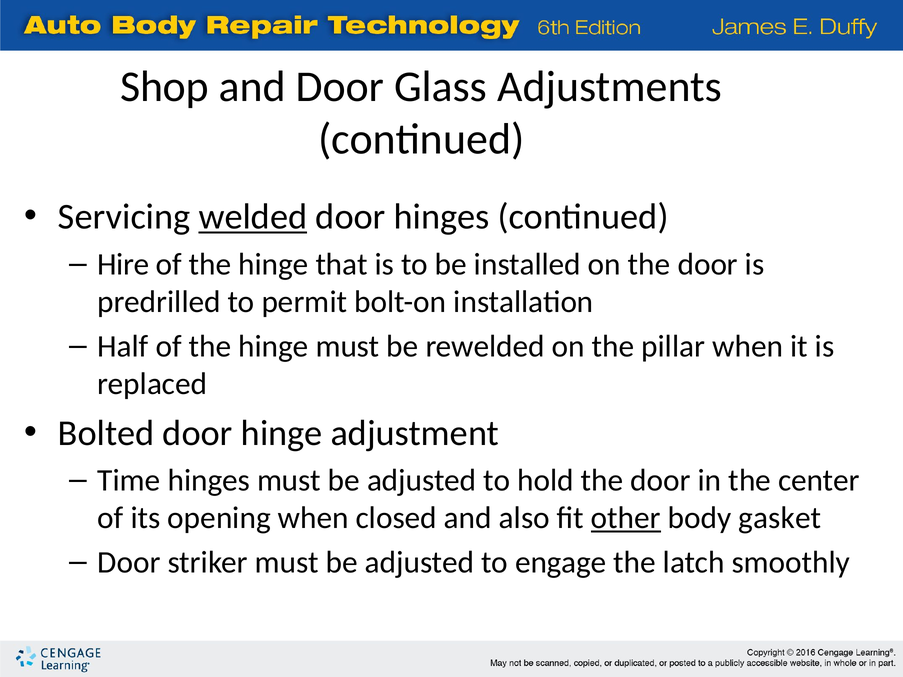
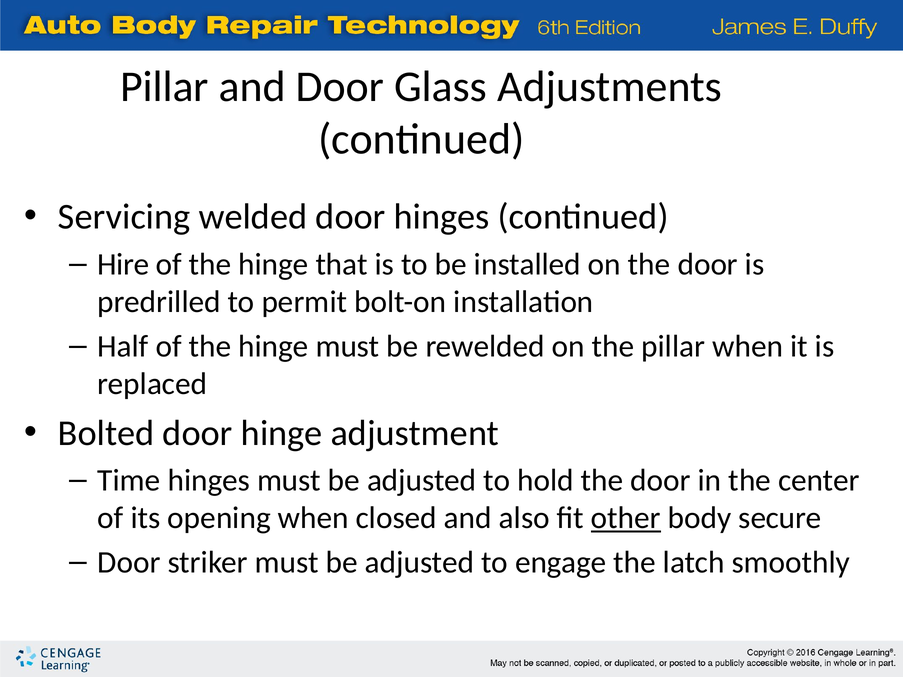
Shop: Shop -> Pillar (164, 87)
welded underline: present -> none (253, 217)
gasket: gasket -> secure (780, 518)
